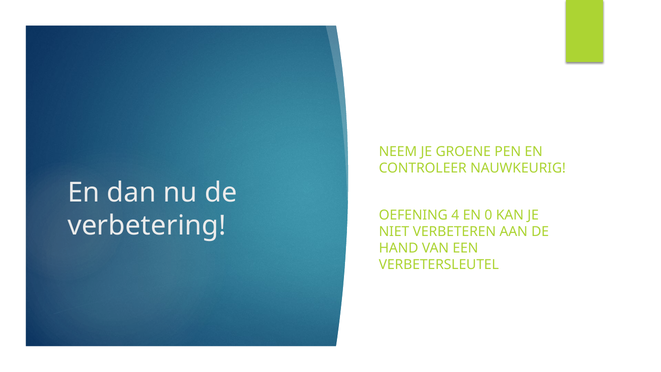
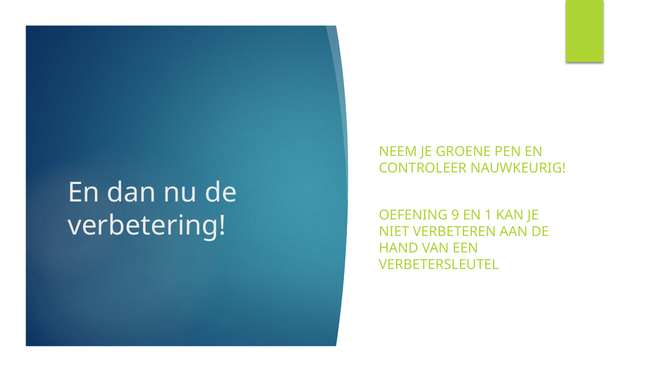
4: 4 -> 9 (455, 215)
0: 0 -> 1 (488, 215)
